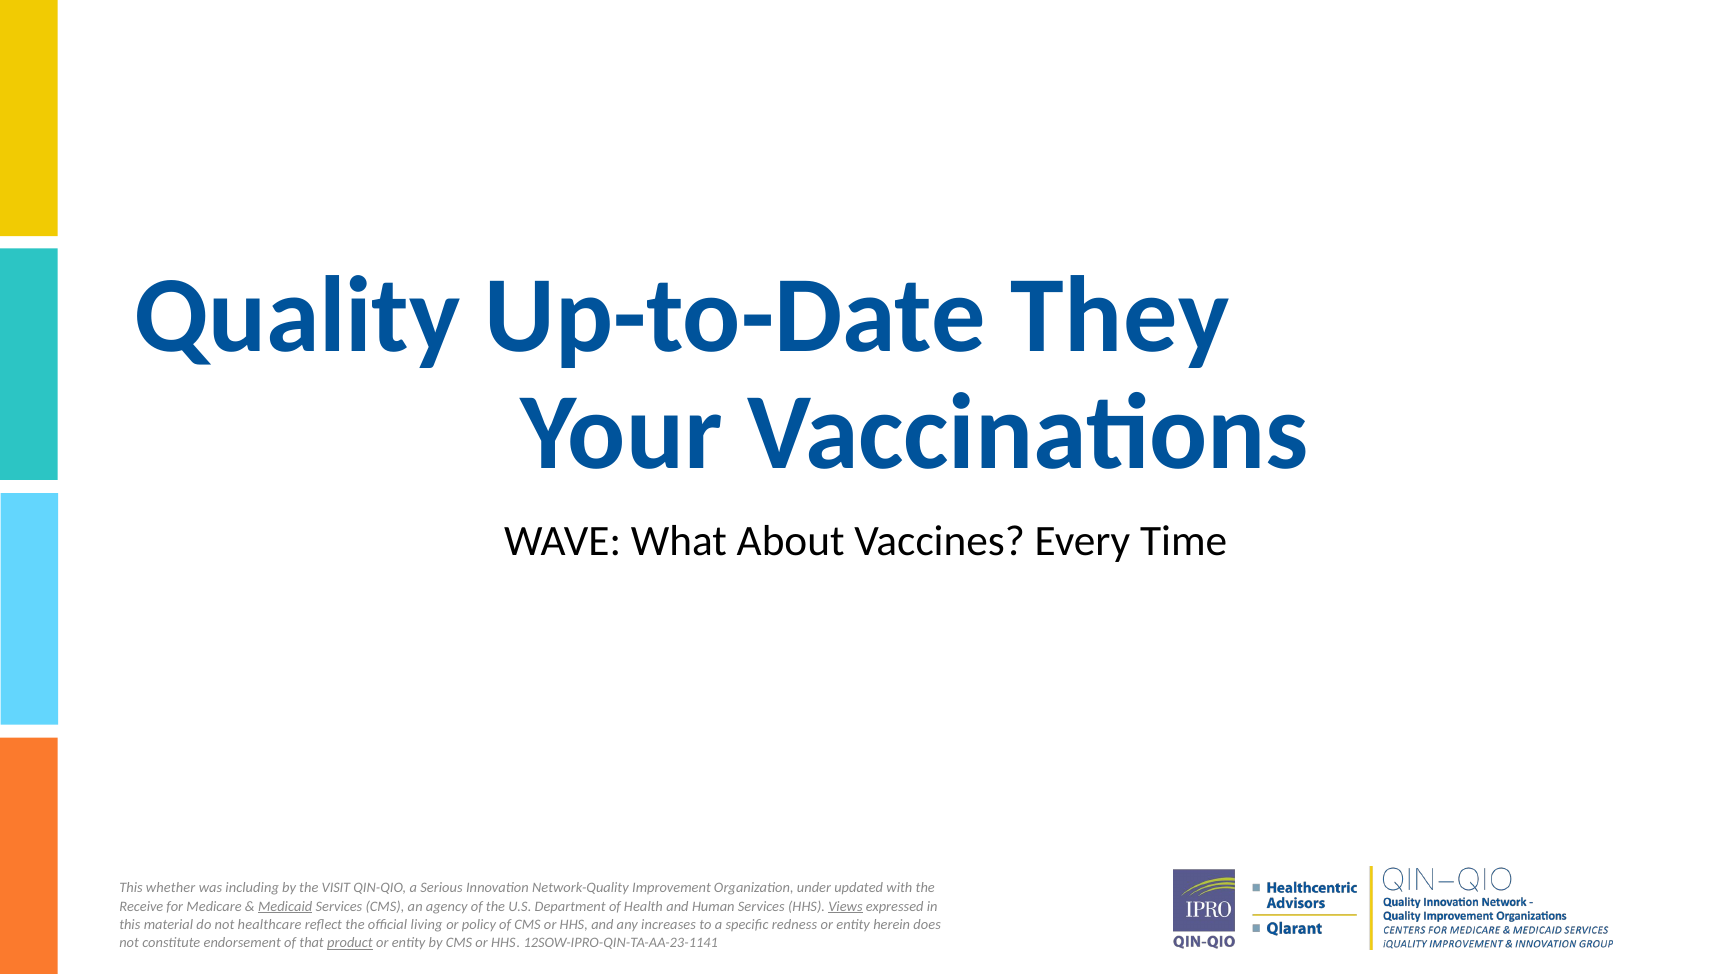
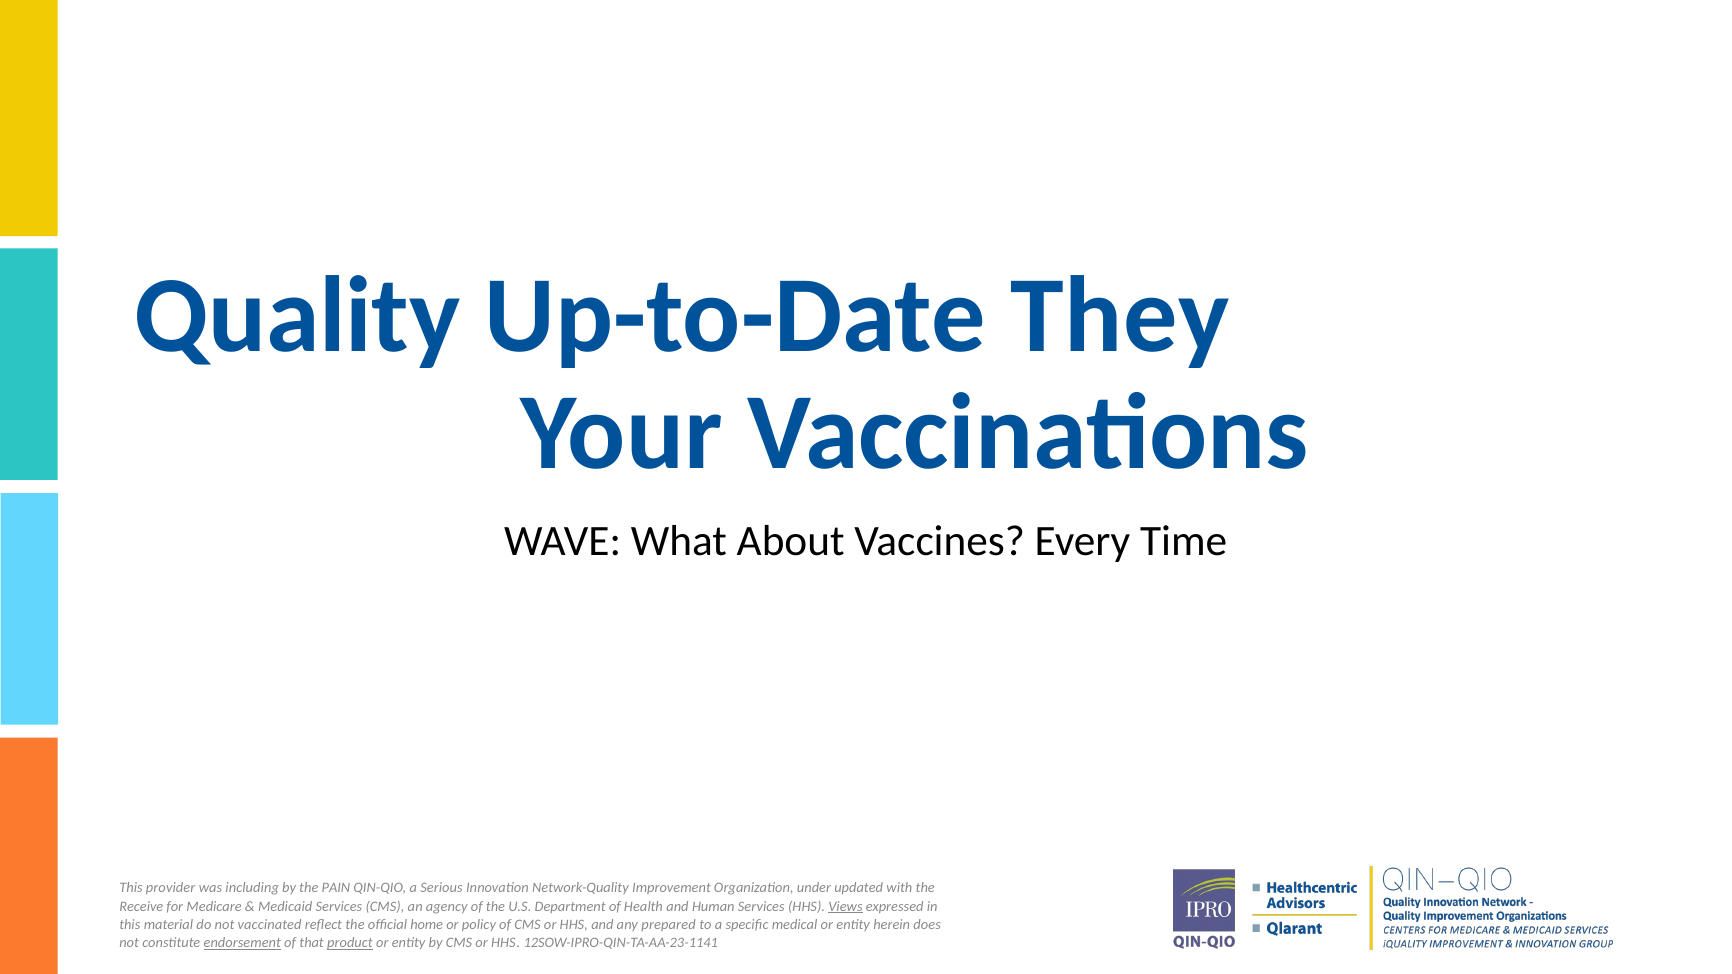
whether: whether -> provider (171, 888)
VISIT: VISIT -> PAIN (336, 888)
Medicaid underline: present -> none (285, 906)
healthcare: healthcare -> vaccinated (270, 925)
living: living -> home (427, 925)
increases: increases -> prepared (669, 925)
redness: redness -> medical (795, 925)
endorsement underline: none -> present (242, 943)
